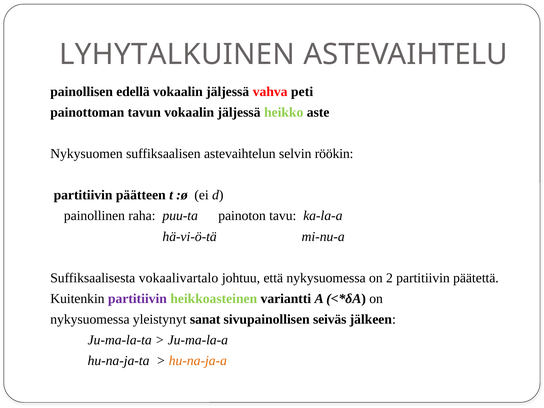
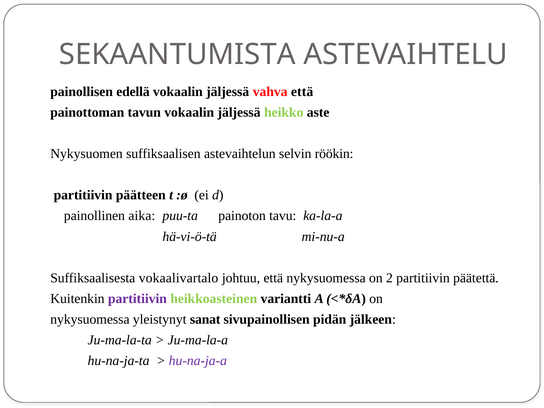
LYHYTALKUINEN: LYHYTALKUINEN -> SEKAANTUMISTA (177, 54)
vahva peti: peti -> että (302, 92)
raha: raha -> aika (142, 216)
seiväs: seiväs -> pidän (330, 319)
hu-na-ja-a colour: orange -> purple (198, 361)
